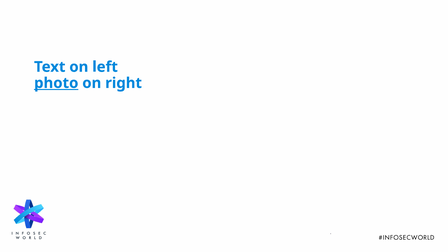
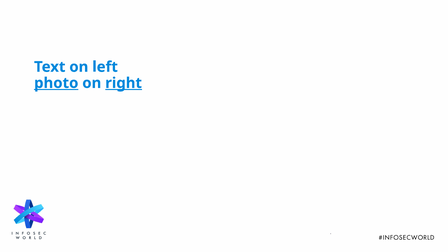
right underline: none -> present (124, 83)
